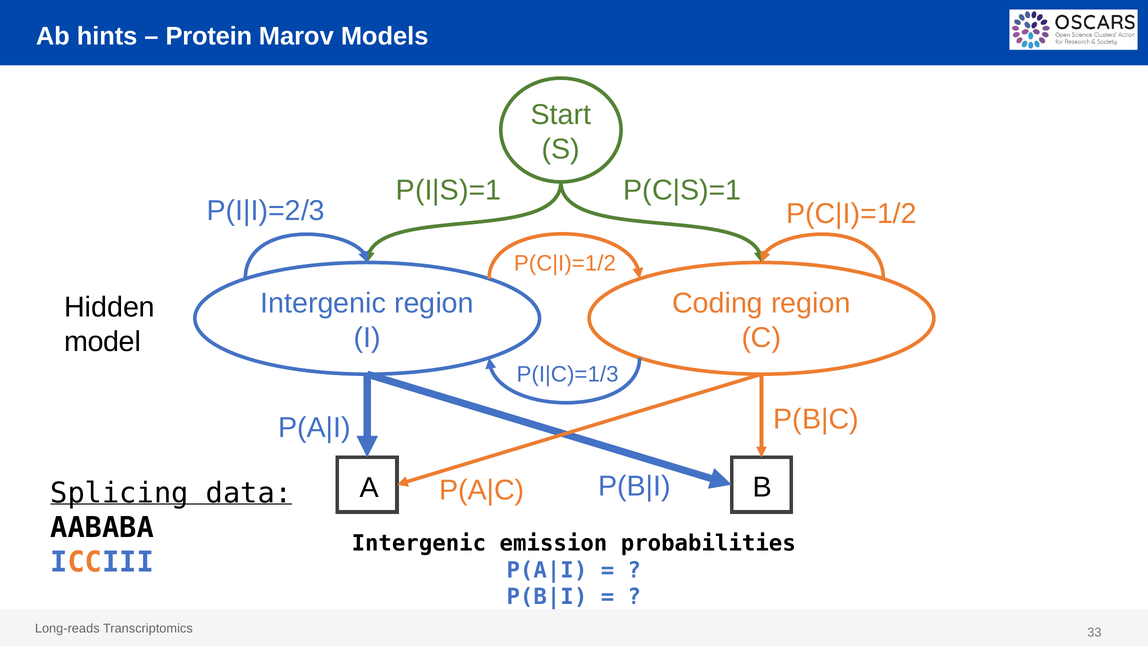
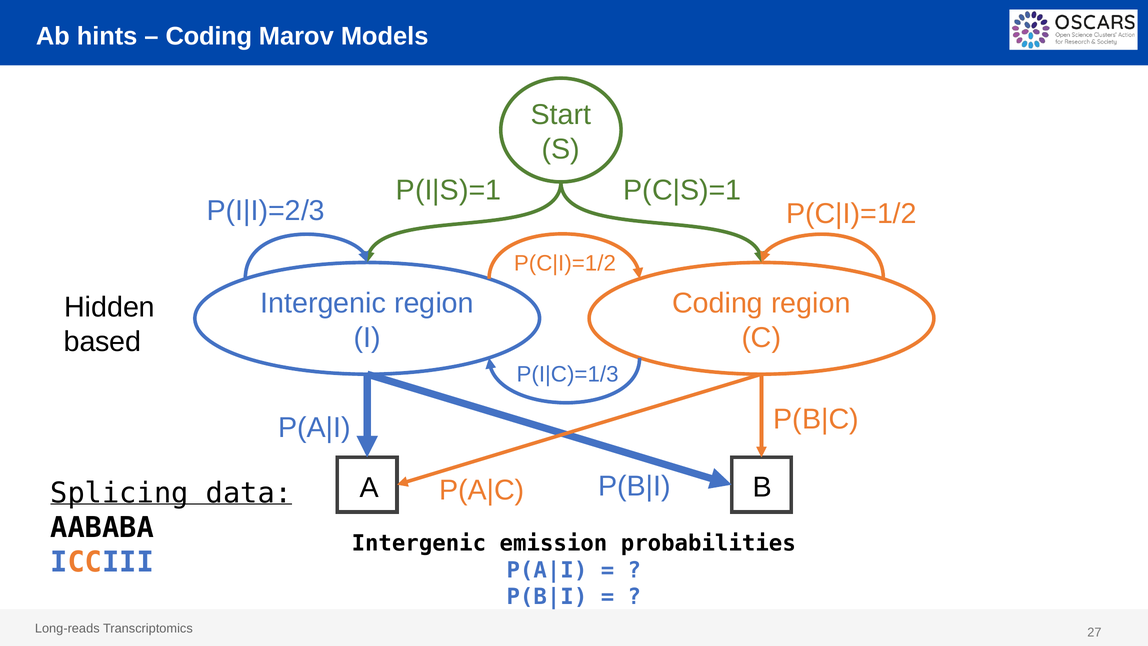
Protein: Protein -> Coding (209, 37)
model: model -> based (103, 342)
33: 33 -> 27 (1094, 632)
